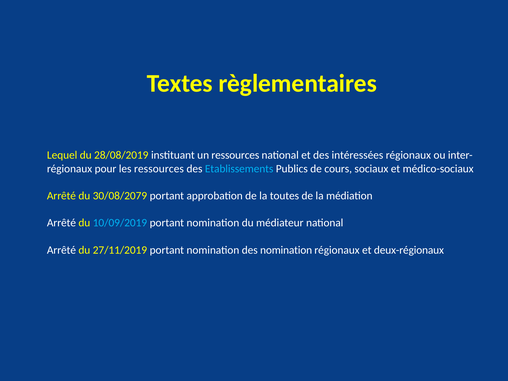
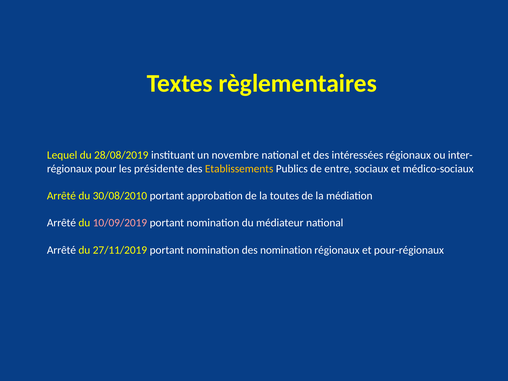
un ressources: ressources -> novembre (235, 155)
les ressources: ressources -> présidente (159, 169)
Etablissements colour: light blue -> yellow (239, 169)
cours: cours -> entre (338, 169)
30/08/2079: 30/08/2079 -> 30/08/2010 (120, 196)
10/09/2019 colour: light blue -> pink (120, 223)
deux-régionaux: deux-régionaux -> pour-régionaux (409, 250)
